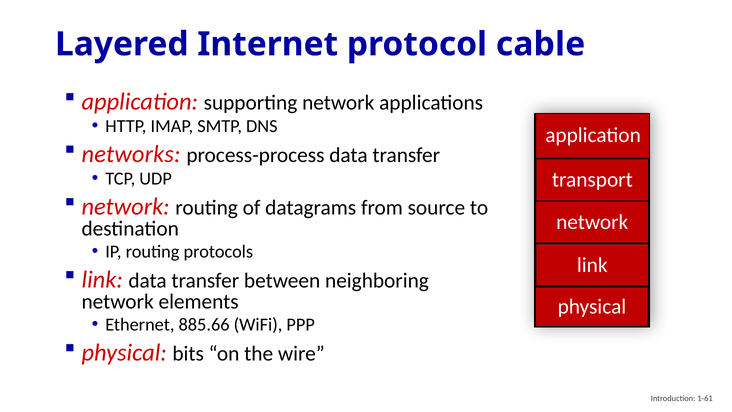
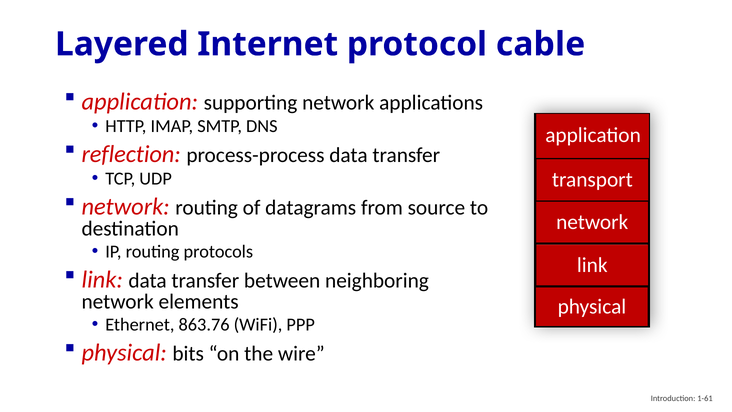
networks: networks -> reflection (131, 154)
885.66: 885.66 -> 863.76 (204, 325)
